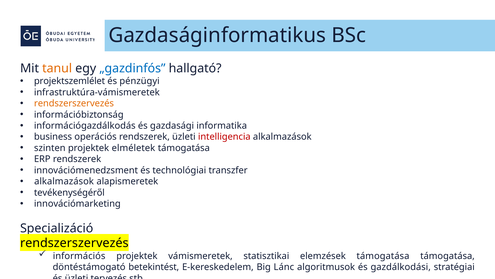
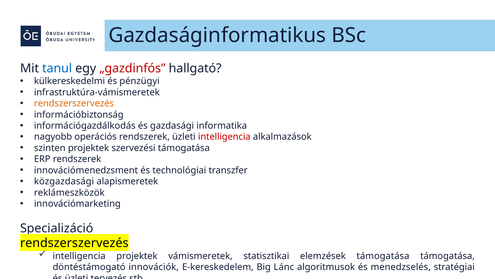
tanul colour: orange -> blue (57, 68)
„gazdinfós colour: blue -> red (132, 68)
projektszemlélet: projektszemlélet -> külkereskedelmi (70, 81)
business: business -> nagyobb (53, 137)
elméletek: elméletek -> szervezési (133, 148)
alkalmazások: alkalmazások -> közgazdasági (64, 181)
tevékenységéről: tevékenységéről -> reklámeszközök (69, 192)
információs: információs -> intelligencia (79, 255)
betekintést: betekintést -> innovációk (154, 267)
gazdálkodási: gazdálkodási -> menedzselés (401, 267)
